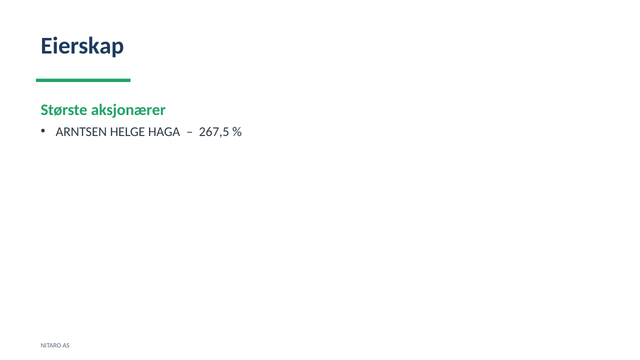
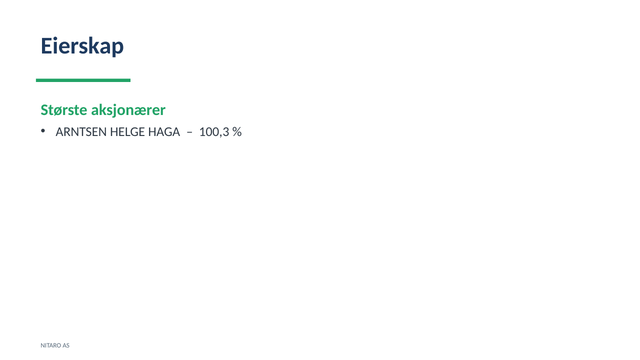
267,5: 267,5 -> 100,3 (214, 132)
